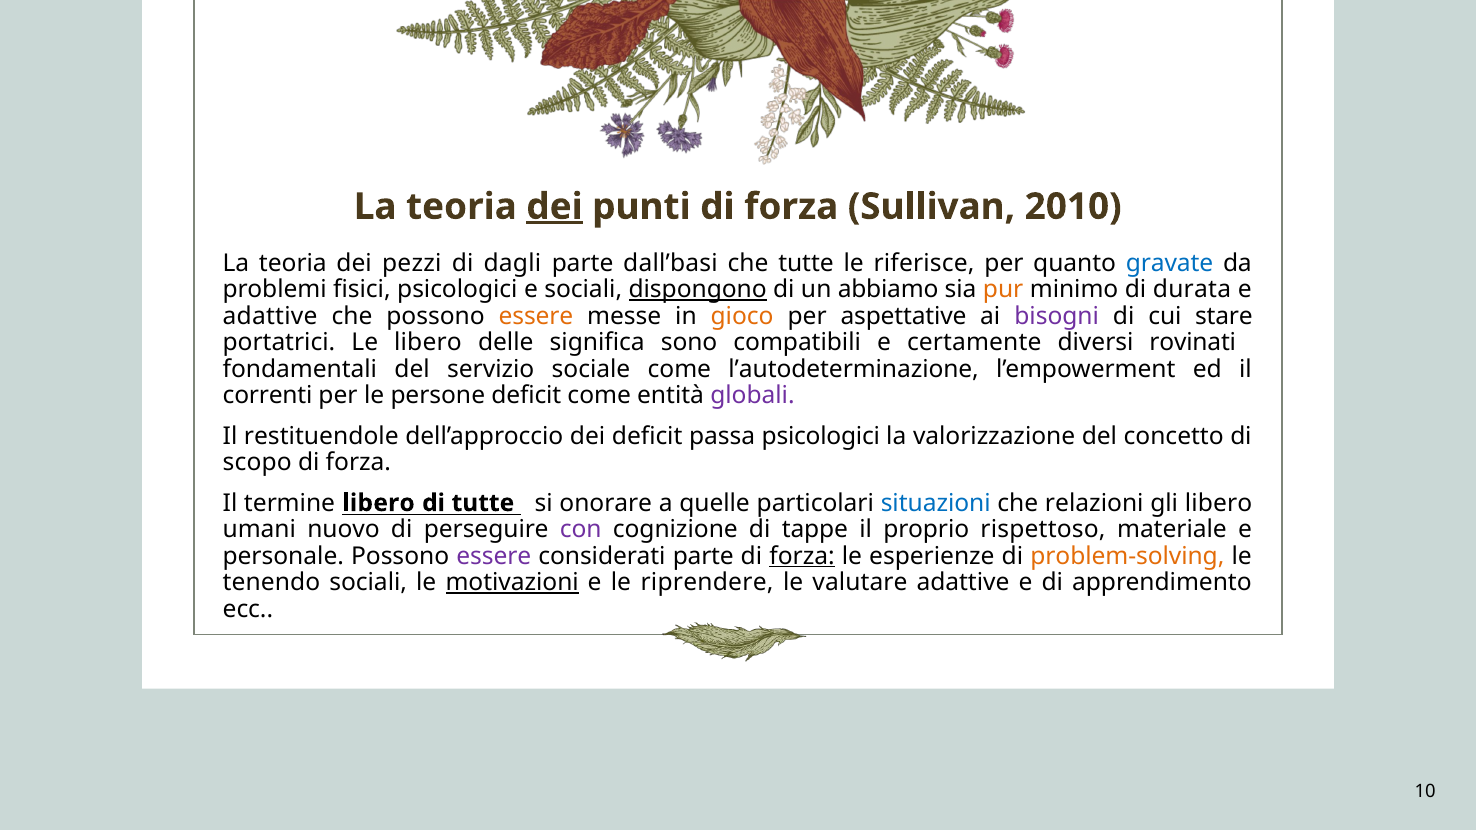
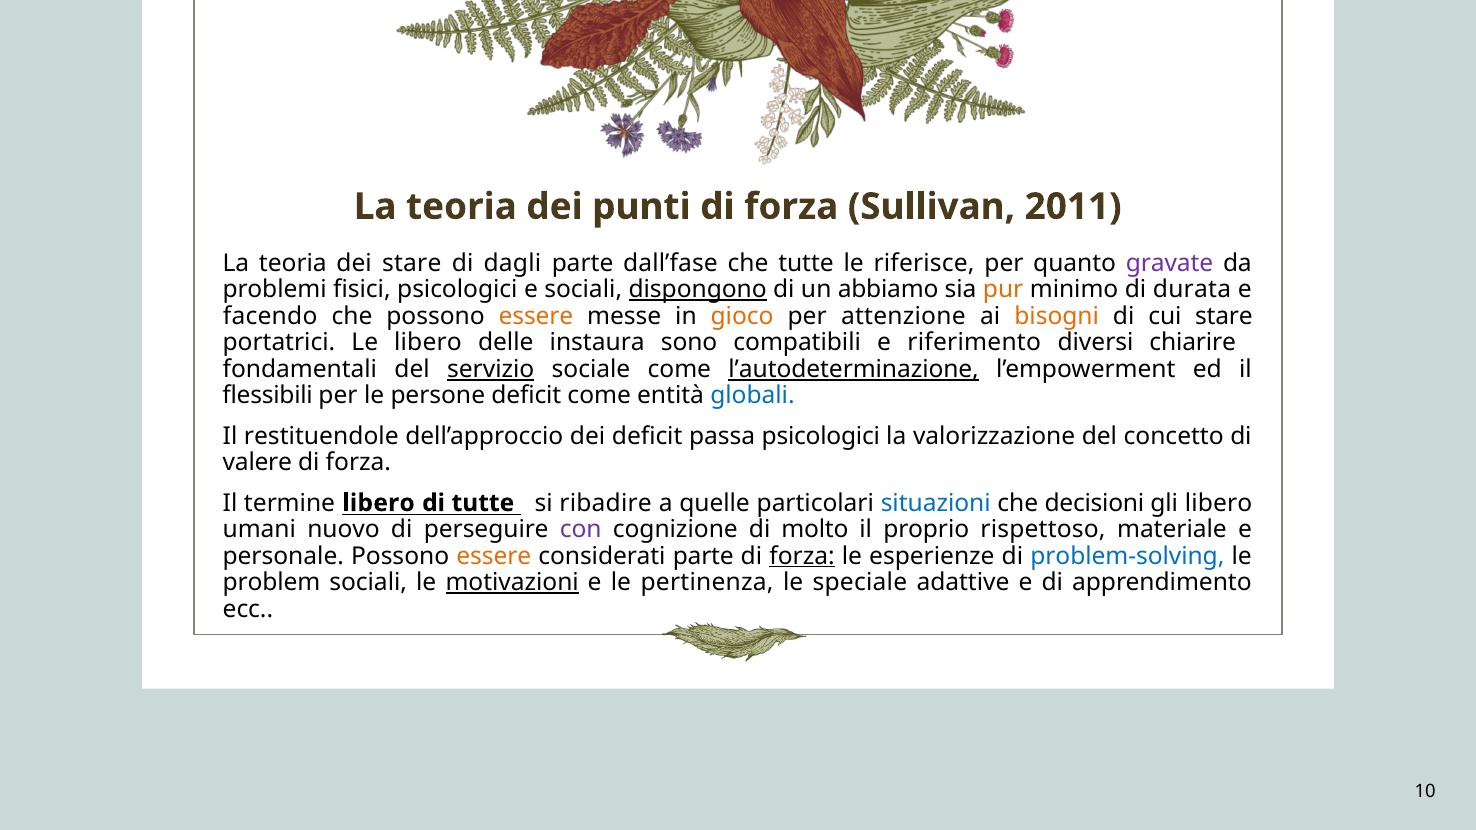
dei underline: present -> none (554, 207)
2010: 2010 -> 2011 (1073, 207)
dei pezzi: pezzi -> stare (412, 263)
dall’basi: dall’basi -> dall’fase (671, 263)
gravate colour: blue -> purple (1170, 263)
adattive: adattive -> facendo (270, 316)
aspettative: aspettative -> attenzione (903, 316)
bisogni colour: purple -> orange (1057, 316)
significa: significa -> instaura (597, 343)
certamente: certamente -> riferimento (974, 343)
rovinati: rovinati -> chiarire (1193, 343)
servizio underline: none -> present (491, 369)
l’autodeterminazione underline: none -> present (854, 369)
correnti: correnti -> flessibili (268, 396)
globali colour: purple -> blue (752, 396)
scopo: scopo -> valere (257, 463)
onorare: onorare -> ribadire (606, 503)
relazioni: relazioni -> decisioni (1094, 503)
tappe: tappe -> molto (815, 530)
essere colour: purple -> orange (494, 556)
problem-solving colour: orange -> blue (1127, 556)
tenendo: tenendo -> problem (272, 583)
riprendere: riprendere -> pertinenza (707, 583)
valutare: valutare -> speciale (860, 583)
